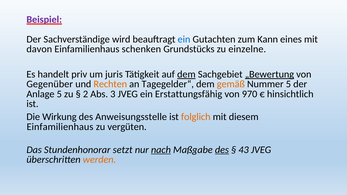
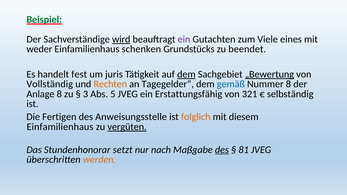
Beispiel colour: purple -> green (44, 20)
wird underline: none -> present (121, 39)
ein colour: blue -> purple (184, 39)
Kann: Kann -> Viele (268, 39)
davon: davon -> weder (39, 49)
einzelne: einzelne -> beendet (247, 49)
priv: priv -> fest (79, 74)
Gegenüber: Gegenüber -> Vollständig (50, 84)
gemäß colour: orange -> blue (231, 84)
Nummer 5: 5 -> 8 (288, 84)
Anlage 5: 5 -> 8 (59, 94)
2: 2 -> 3 (86, 94)
3: 3 -> 5 (113, 94)
970: 970 -> 321 (250, 94)
hinsichtlich: hinsichtlich -> selbständig (290, 94)
Wirkung: Wirkung -> Fertigen (59, 117)
vergüten underline: none -> present (127, 127)
nach underline: present -> none (161, 150)
43: 43 -> 81 (244, 150)
